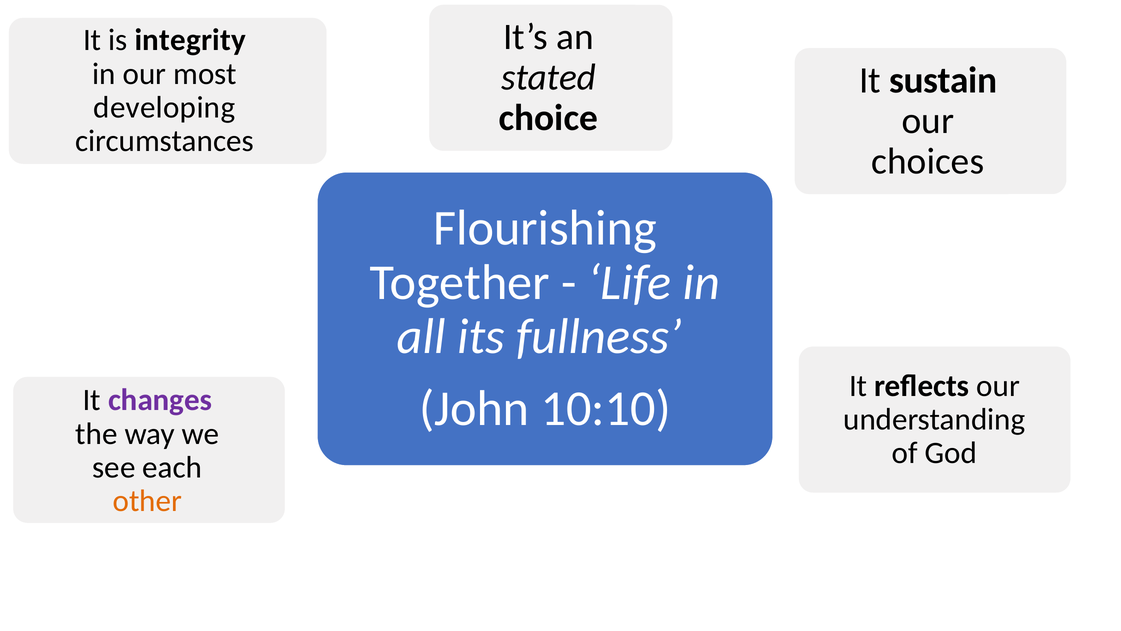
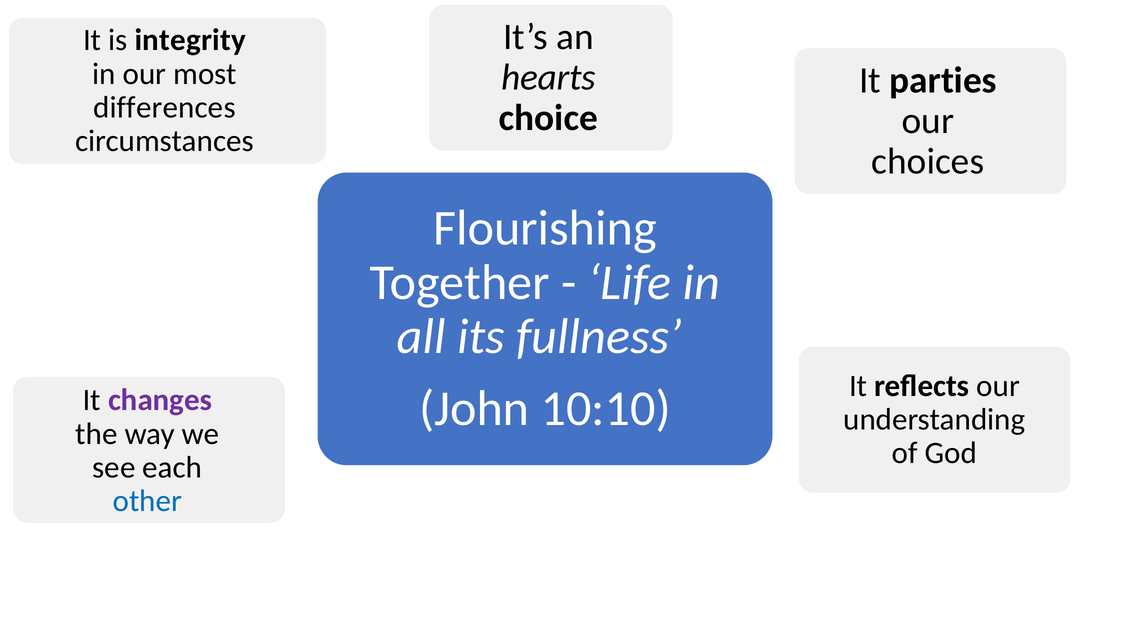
stated: stated -> hearts (549, 77)
sustain: sustain -> parties (943, 80)
developing: developing -> differences (164, 107)
other colour: orange -> blue (147, 501)
